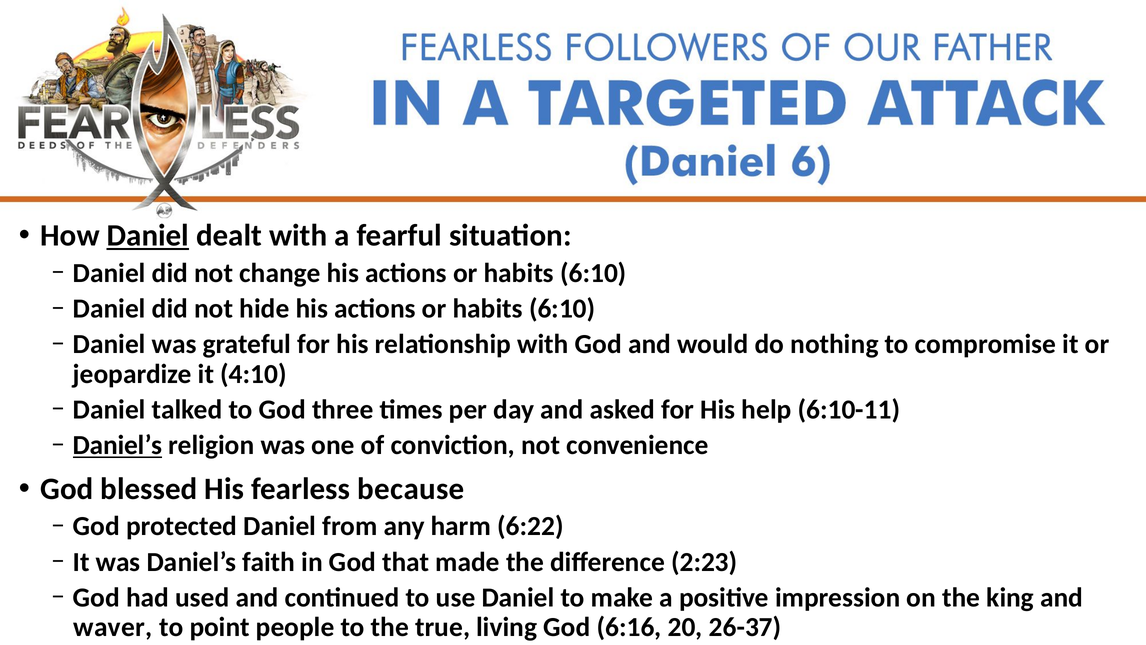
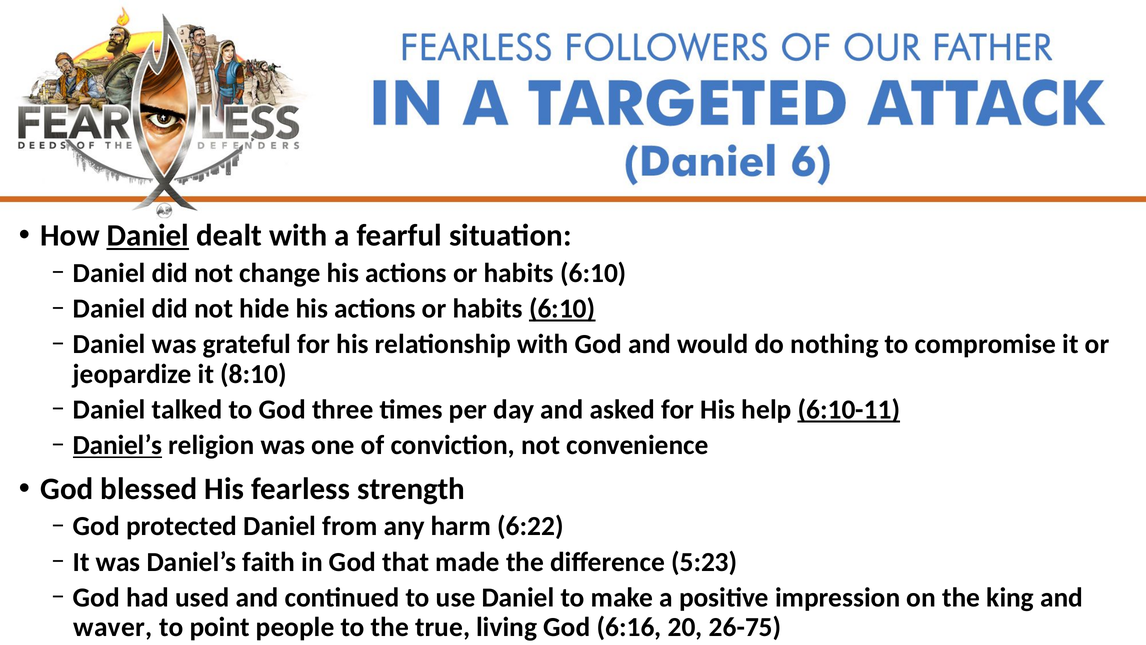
6:10 underline: none -> present (562, 309)
4:10: 4:10 -> 8:10 (254, 374)
6:10-11 underline: none -> present (849, 409)
because: because -> strength (411, 489)
2:23: 2:23 -> 5:23 (704, 562)
26-37: 26-37 -> 26-75 (745, 627)
